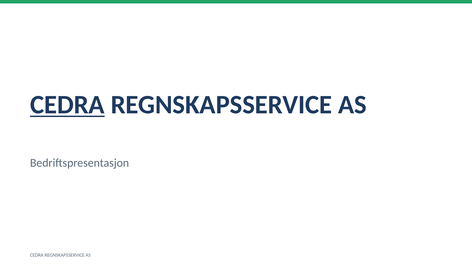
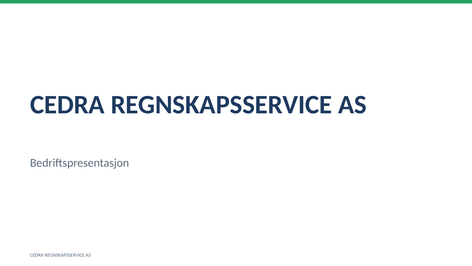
CEDRA underline: present -> none (67, 105)
